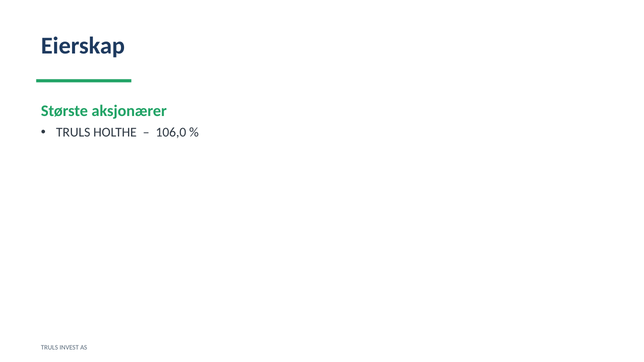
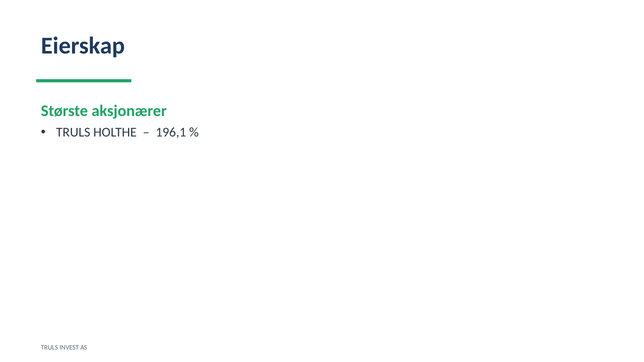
106,0: 106,0 -> 196,1 (171, 132)
